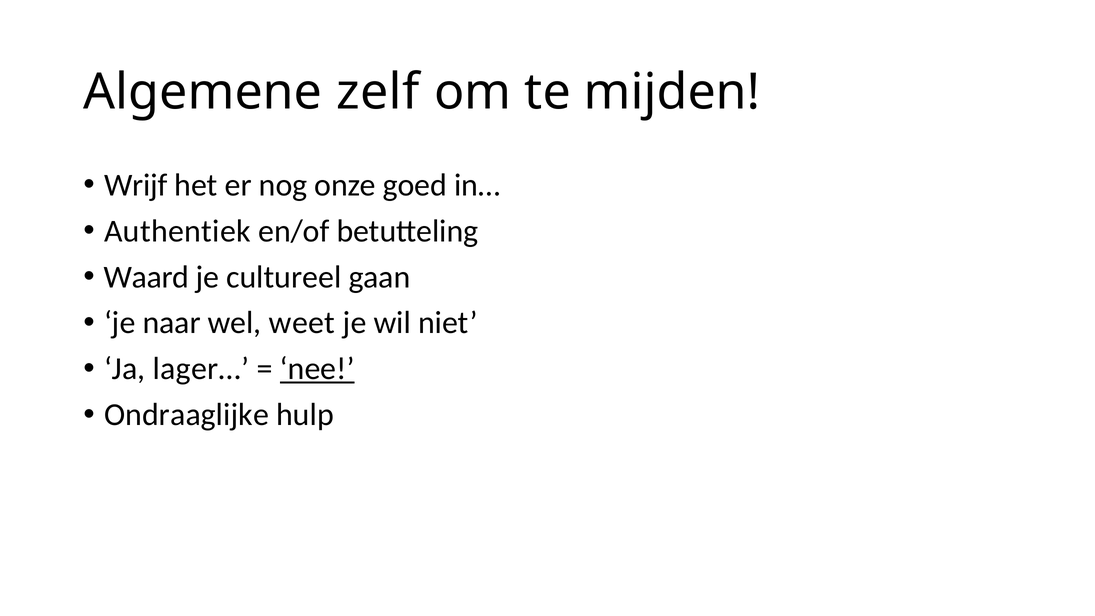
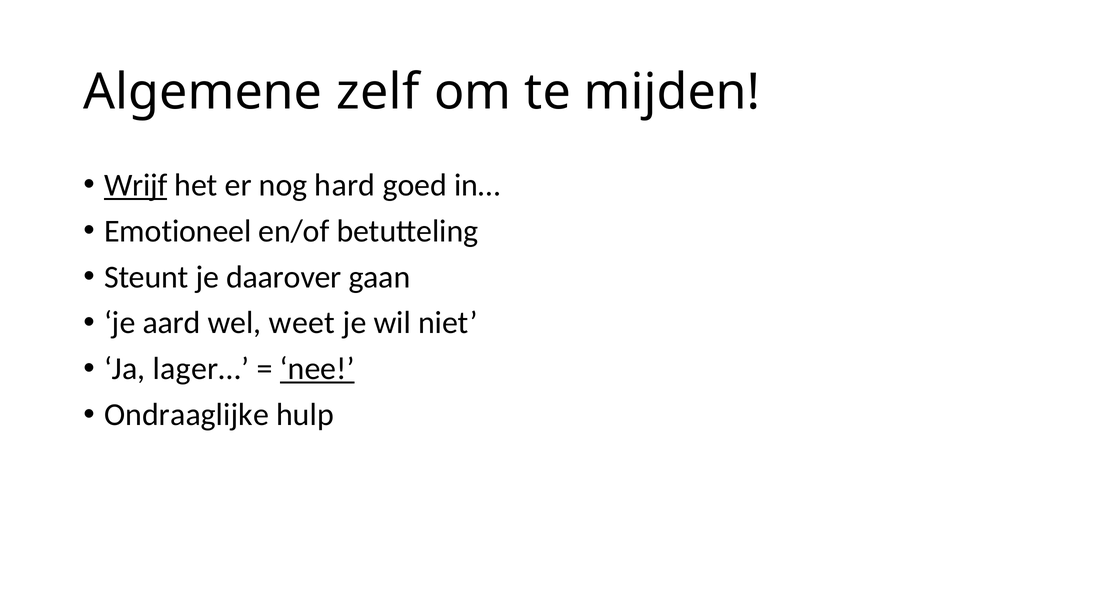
Wrijf underline: none -> present (136, 185)
onze: onze -> hard (345, 185)
Authentiek: Authentiek -> Emotioneel (178, 231)
Waard: Waard -> Steunt (146, 277)
cultureel: cultureel -> daarover (284, 277)
naar: naar -> aard (172, 323)
